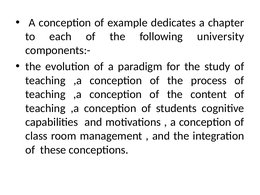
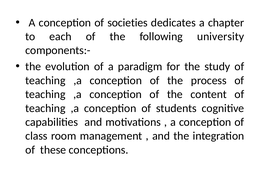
example: example -> societies (128, 23)
